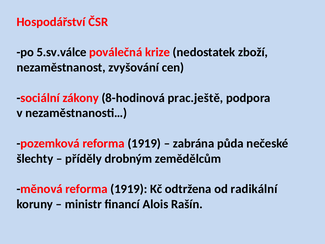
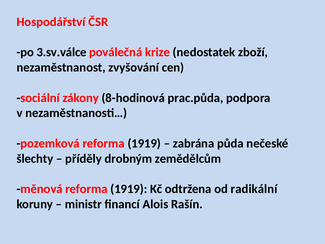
5.sv.válce: 5.sv.válce -> 3.sv.válce (62, 52)
prac.ještě: prac.ještě -> prac.půda (195, 98)
